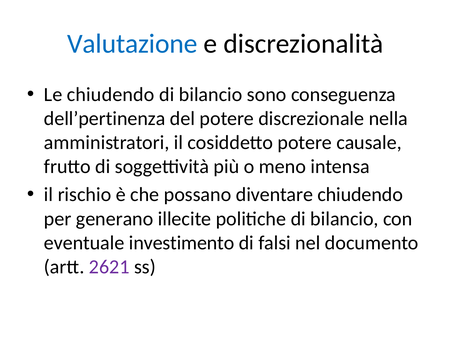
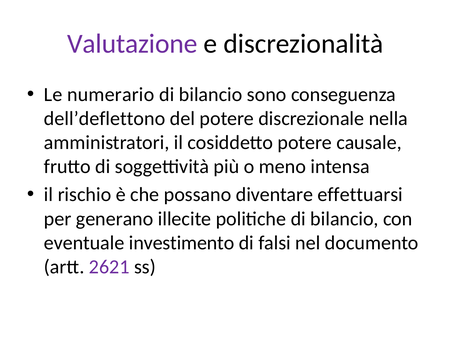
Valutazione colour: blue -> purple (132, 44)
Le chiudendo: chiudendo -> numerario (111, 95)
dell’pertinenza: dell’pertinenza -> dell’deflettono (105, 119)
diventare chiudendo: chiudendo -> effettuarsi (360, 195)
